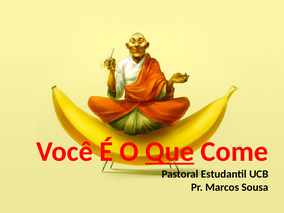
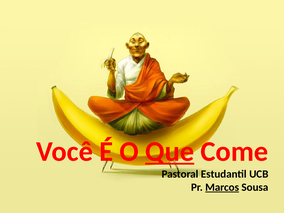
Marcos underline: none -> present (222, 187)
